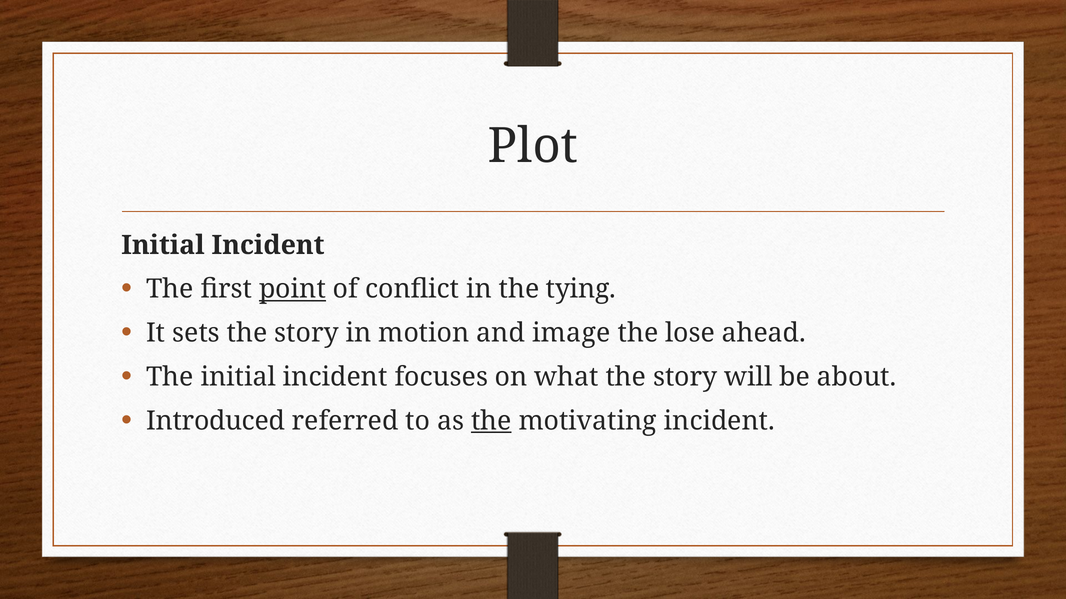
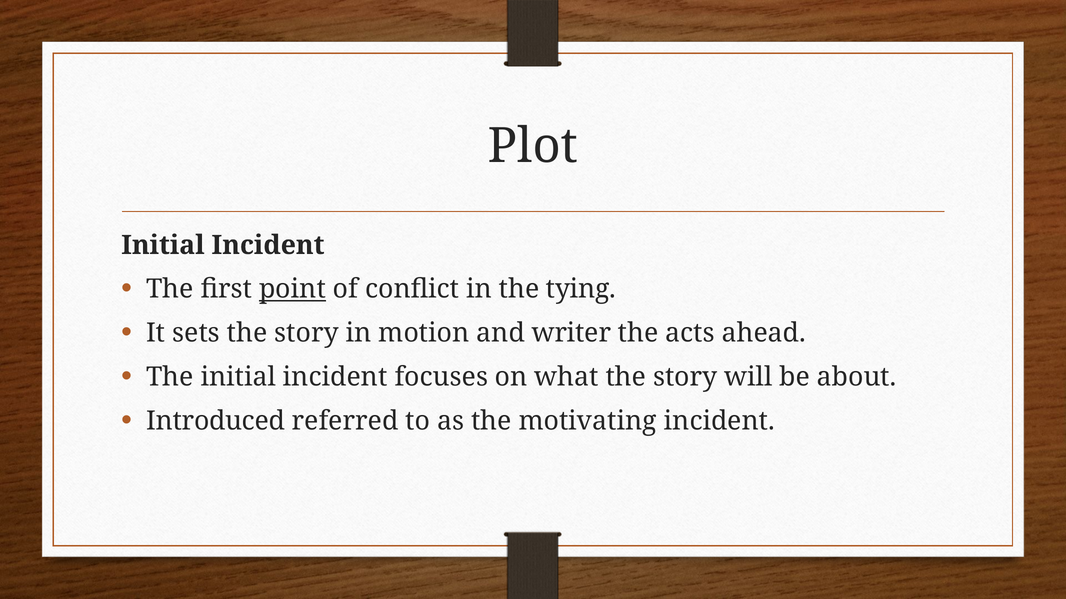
image: image -> writer (571, 333)
lose: lose -> acts (690, 333)
the underline: present -> none (491, 421)
